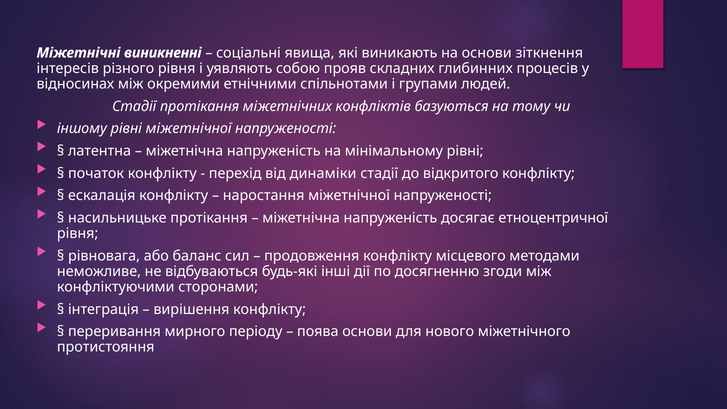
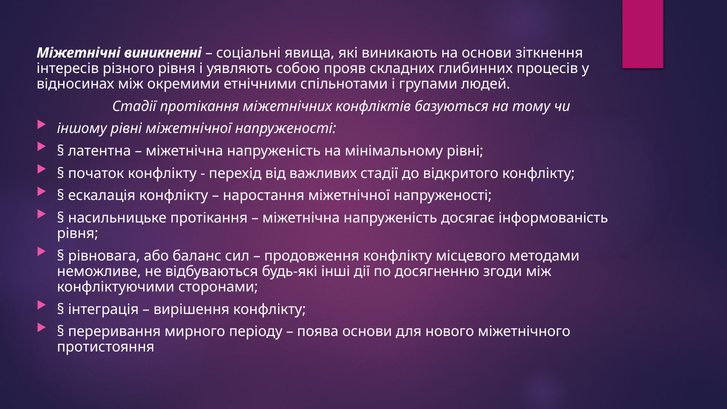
динаміки: динаміки -> важливих (323, 173)
етноцентричної: етноцентричної -> інформованість (553, 218)
